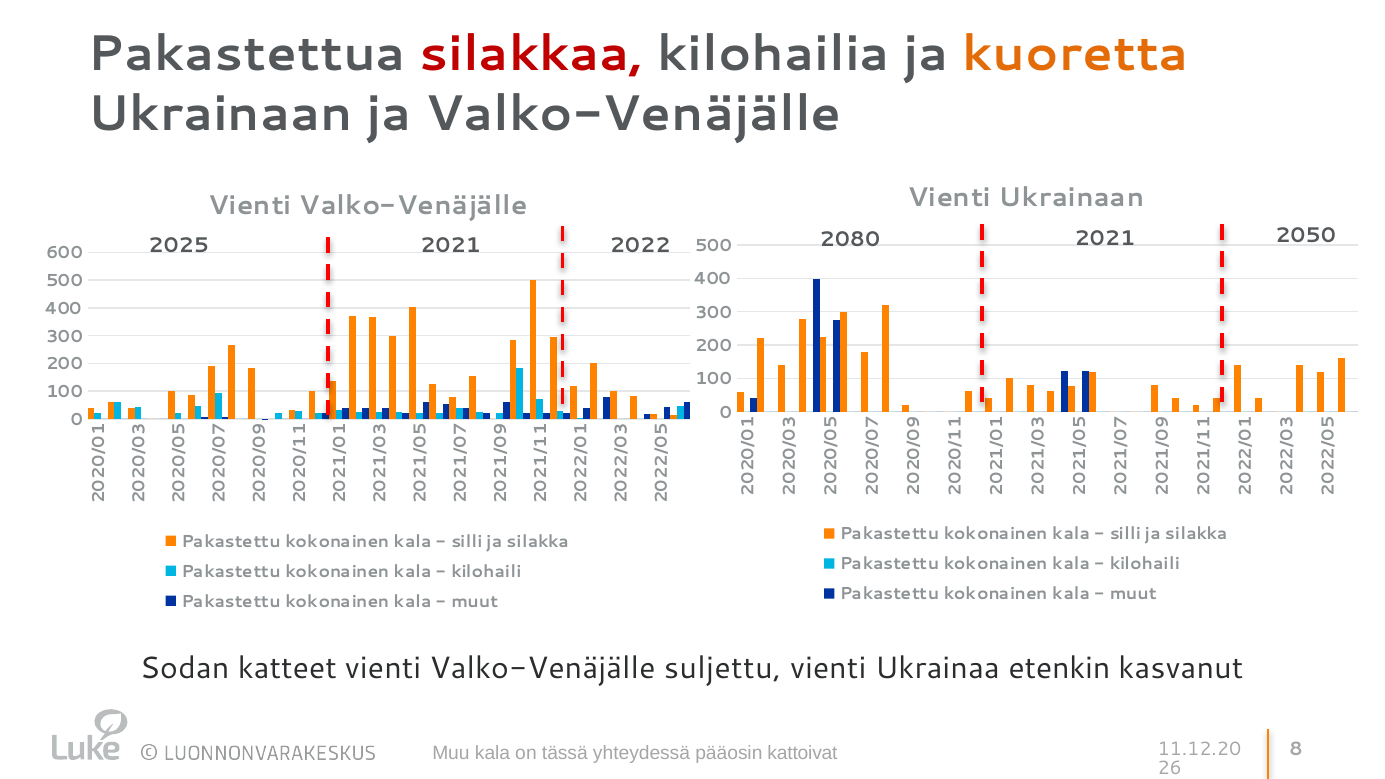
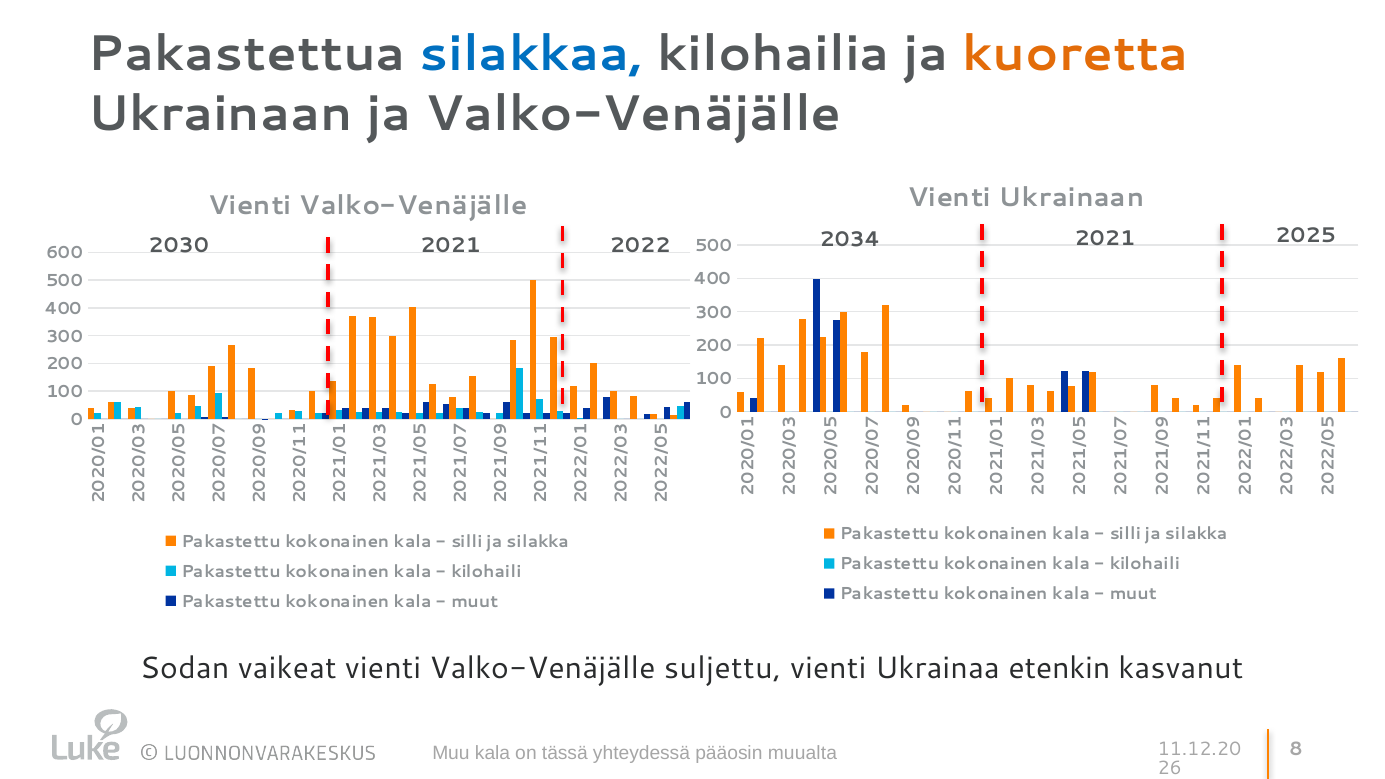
silakkaa colour: red -> blue (532, 54)
2025: 2025 -> 2030 (179, 245)
2080: 2080 -> 2034 (850, 240)
2050: 2050 -> 2025 (1306, 236)
katteet: katteet -> vaikeat (287, 668)
kattoivat: kattoivat -> muualta (802, 753)
